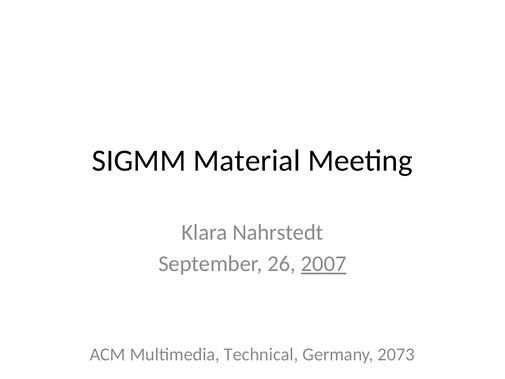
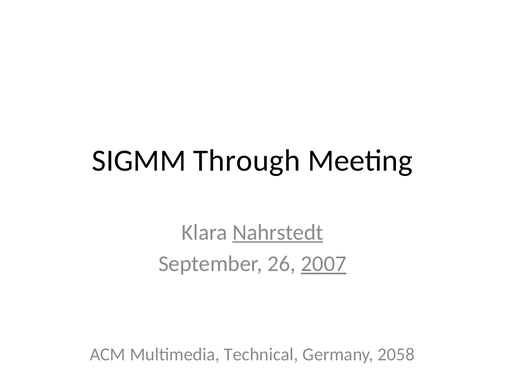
Material: Material -> Through (247, 160)
Nahrstedt underline: none -> present (278, 232)
2073: 2073 -> 2058 (396, 354)
